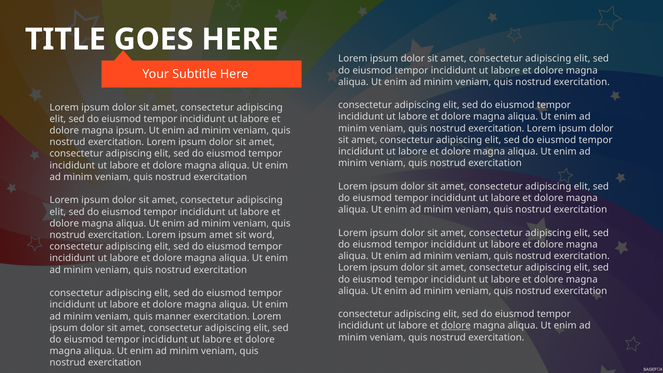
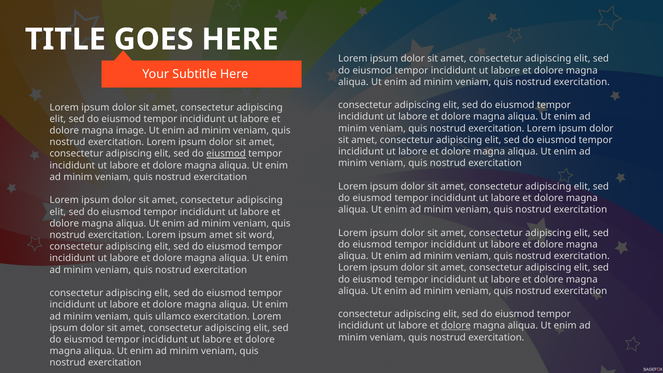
magna ipsum: ipsum -> image (131, 131)
eiusmod underline: none -> present (226, 154)
manner: manner -> ullamco (173, 316)
